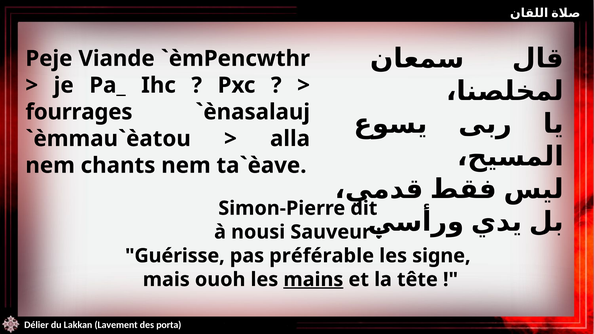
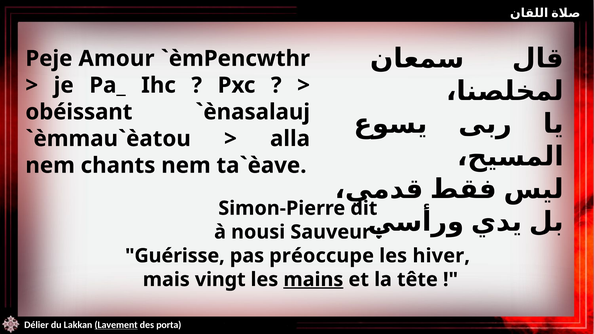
Viande: Viande -> Amour (116, 59)
fourrages: fourrages -> obéissant (79, 112)
préférable: préférable -> préoccupe (322, 256)
signe: signe -> hiver (441, 256)
ouoh: ouoh -> vingt (220, 280)
Lavement underline: none -> present (116, 325)
